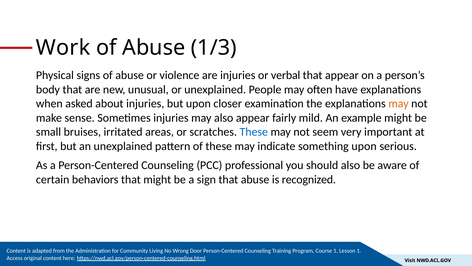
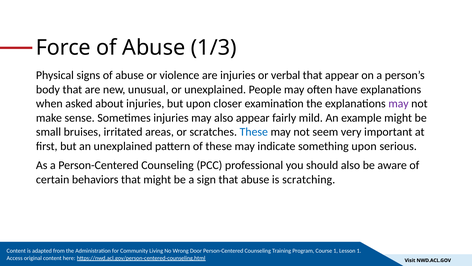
Work: Work -> Force (63, 48)
may colour: orange -> purple (398, 103)
recognized: recognized -> scratching (309, 179)
